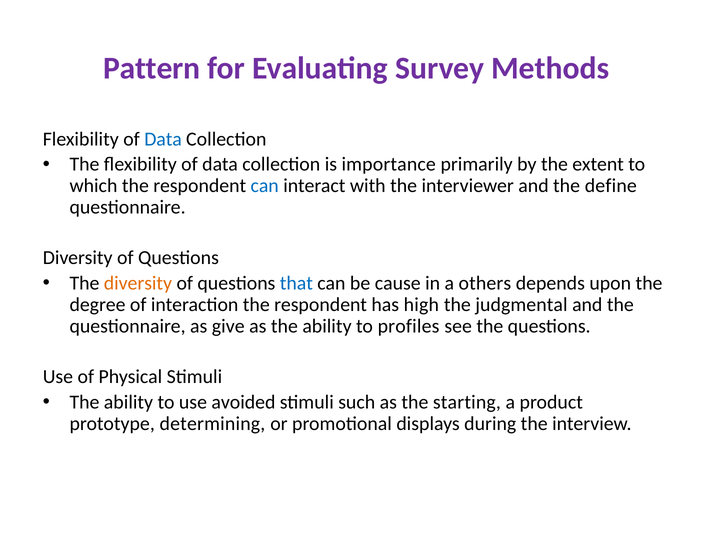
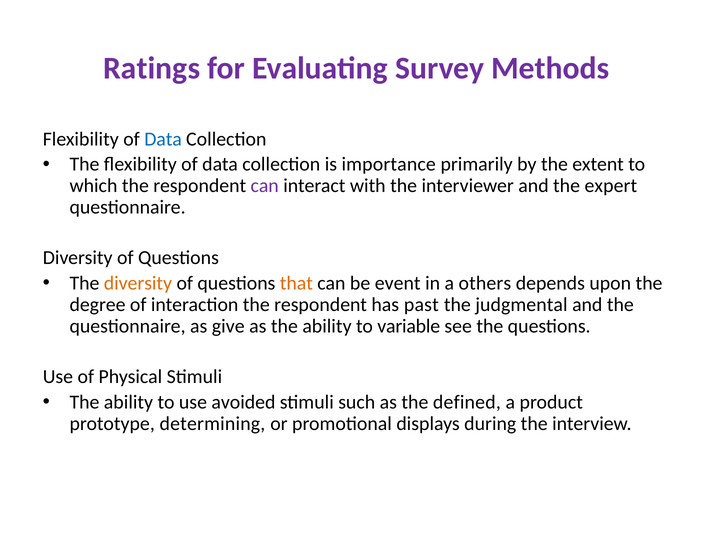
Pattern: Pattern -> Ratings (152, 68)
can colour: blue -> purple (265, 186)
define: define -> expert (611, 186)
that colour: blue -> orange (296, 283)
cause: cause -> event (398, 283)
high: high -> past (421, 304)
profiles: profiles -> variable (409, 326)
starting: starting -> defined (467, 402)
